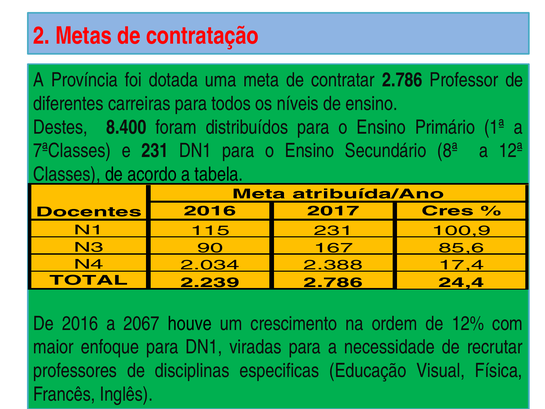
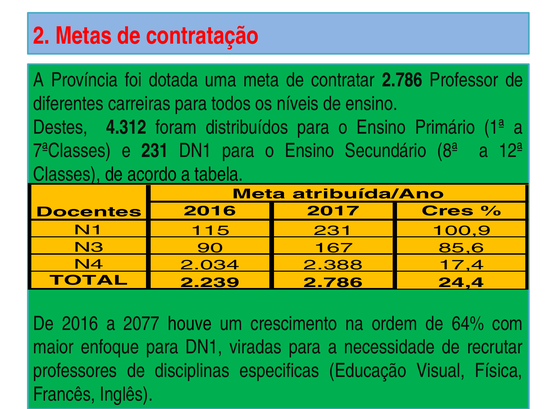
8.400: 8.400 -> 4.312 (126, 127)
2067: 2067 -> 2077 (142, 323)
12%: 12% -> 64% (468, 323)
